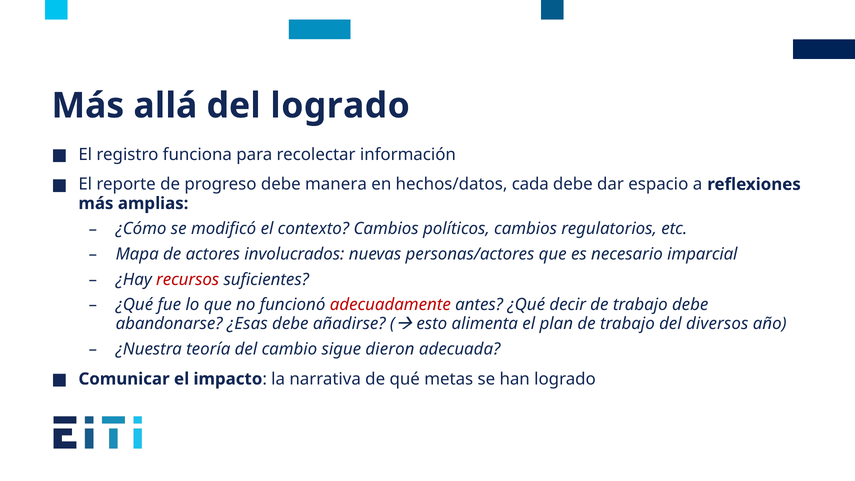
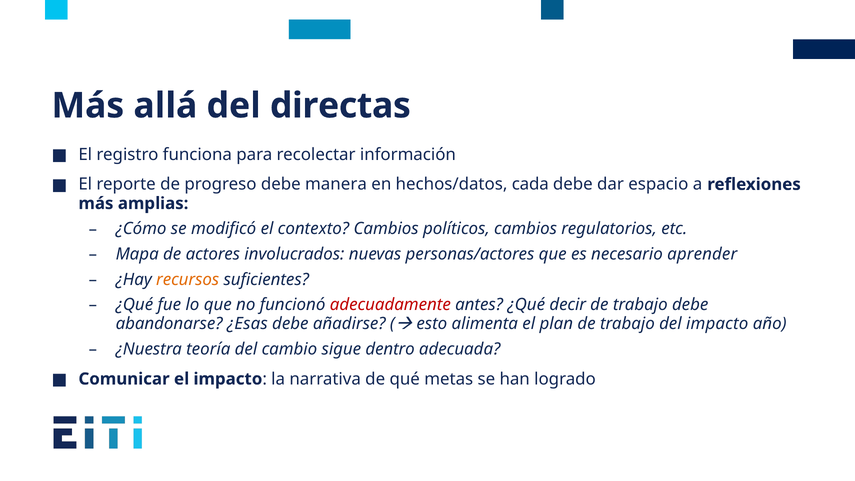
del logrado: logrado -> directas (340, 106)
imparcial: imparcial -> aprender (702, 254)
recursos colour: red -> orange (188, 279)
del diversos: diversos -> impacto (717, 324)
dieron: dieron -> dentro (390, 349)
